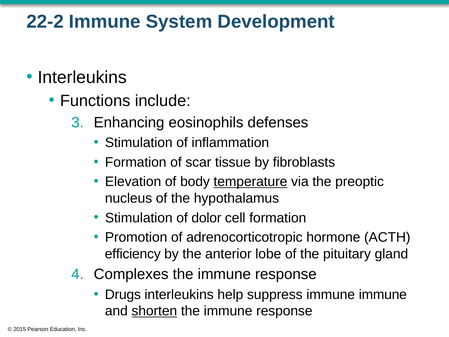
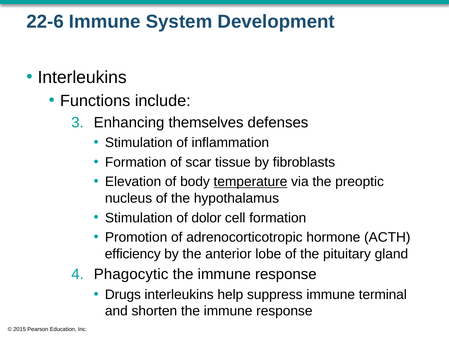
22-2: 22-2 -> 22-6 (45, 22)
eosinophils: eosinophils -> themselves (206, 122)
Complexes: Complexes -> Phagocytic (131, 274)
immune immune: immune -> terminal (383, 294)
shorten underline: present -> none (154, 311)
